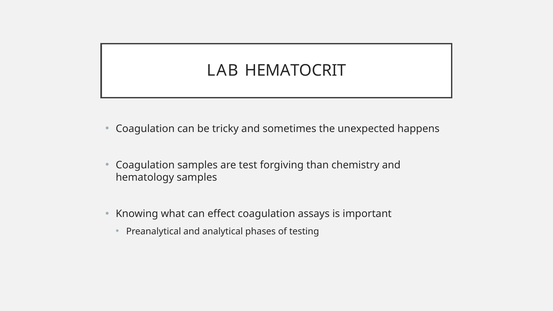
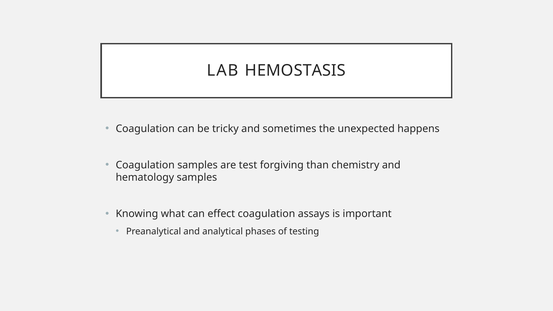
HEMATOCRIT: HEMATOCRIT -> HEMOSTASIS (295, 71)
